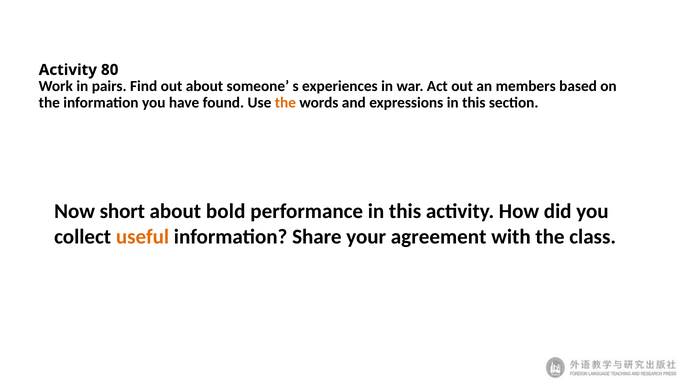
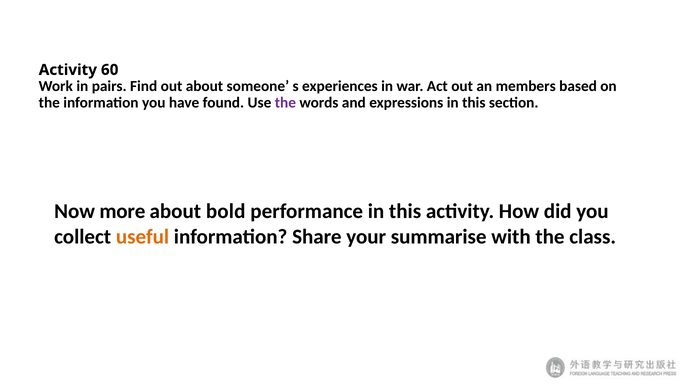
80: 80 -> 60 (110, 70)
the colour: orange -> purple (285, 103)
short: short -> more (122, 212)
agreement: agreement -> summarise (439, 237)
